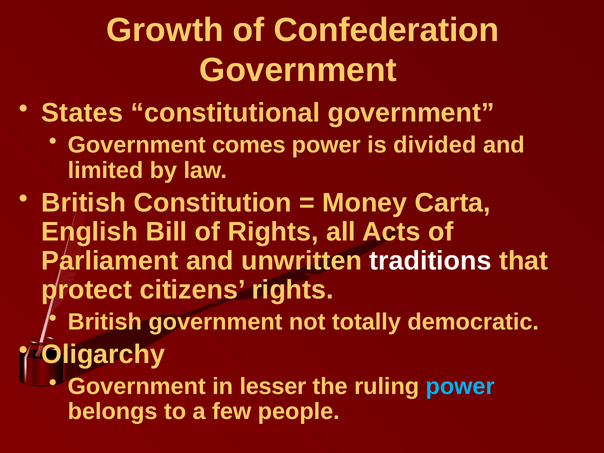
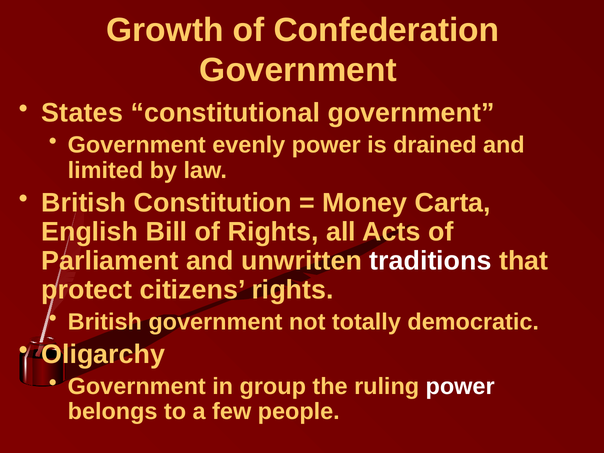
comes: comes -> evenly (249, 145)
divided: divided -> drained (435, 145)
lesser: lesser -> group (273, 386)
power colour: light blue -> white (460, 386)
